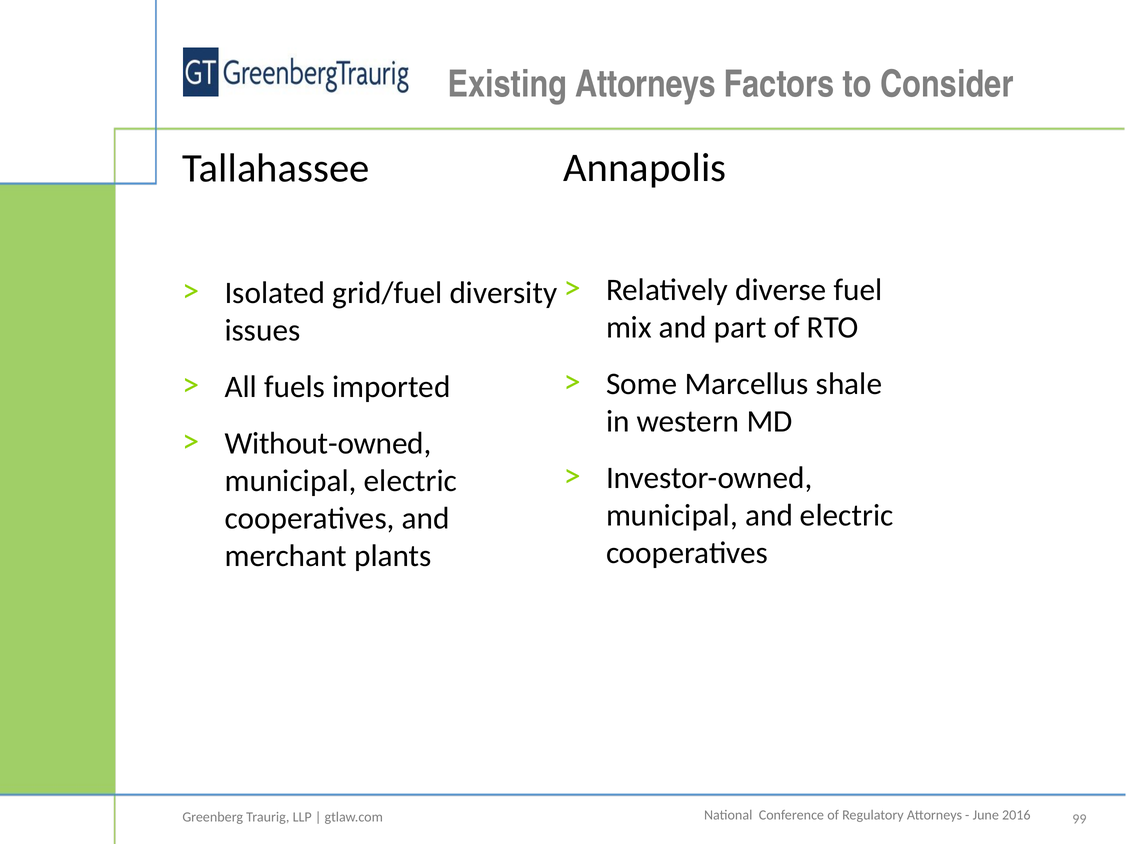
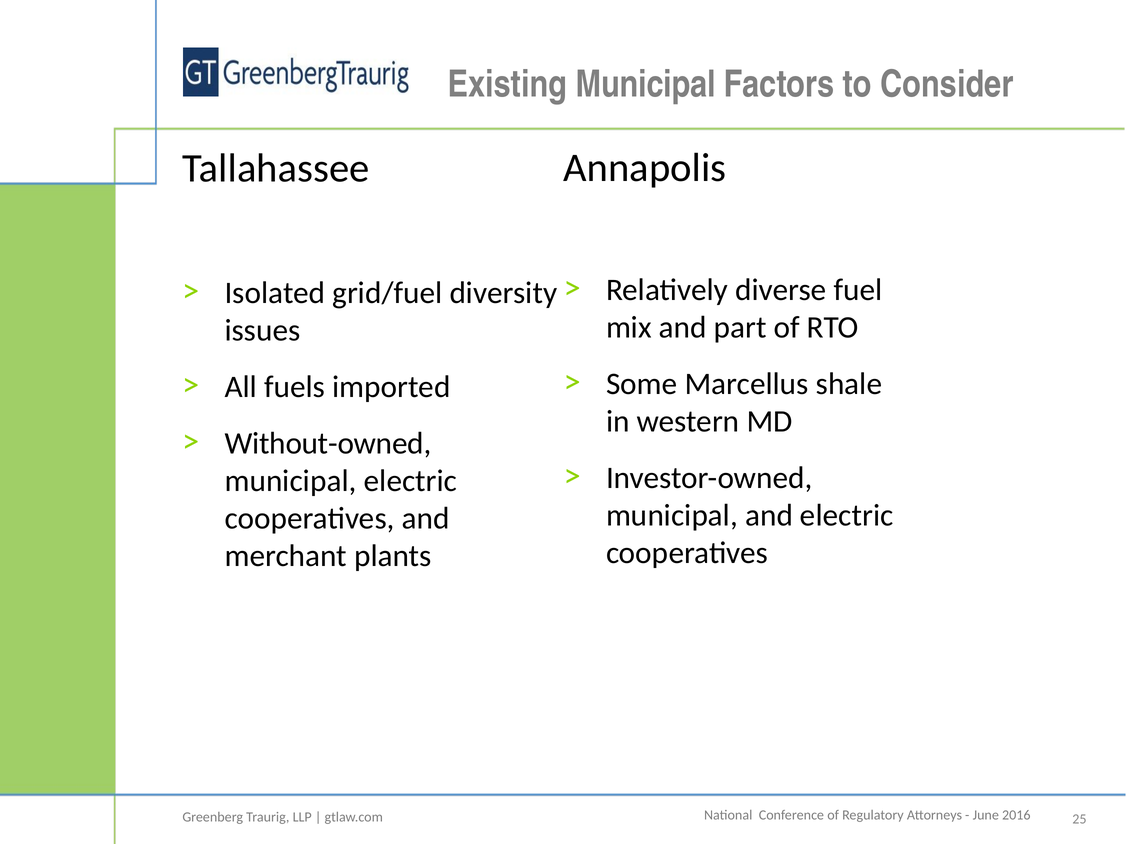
Existing Attorneys: Attorneys -> Municipal (646, 85)
99: 99 -> 25 (1079, 819)
